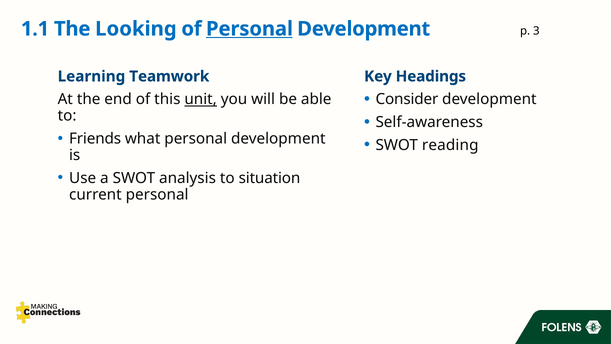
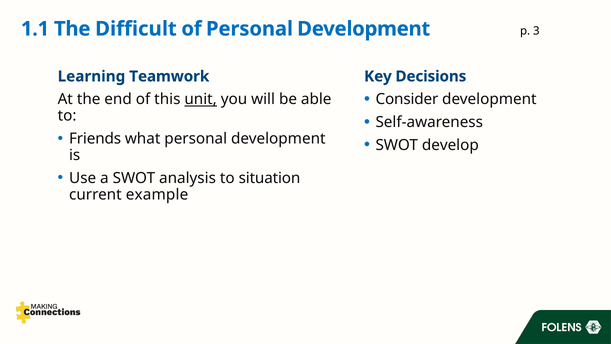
Looking: Looking -> Difficult (136, 29)
Personal underline: present -> none (249, 29)
Headings: Headings -> Decisions (431, 76)
reading: reading -> develop (450, 145)
current personal: personal -> example (157, 194)
